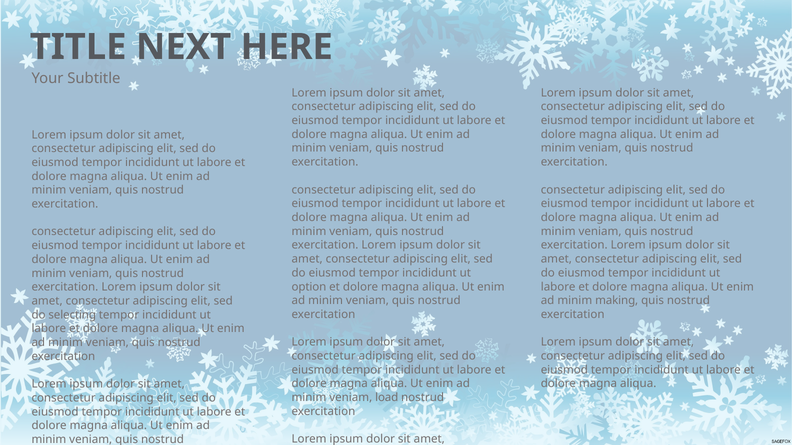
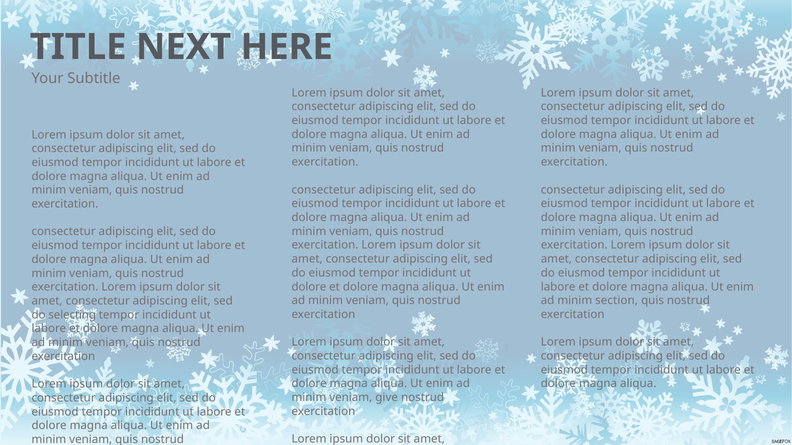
option: option -> dolore (309, 287)
making: making -> section (617, 301)
load: load -> give (387, 398)
